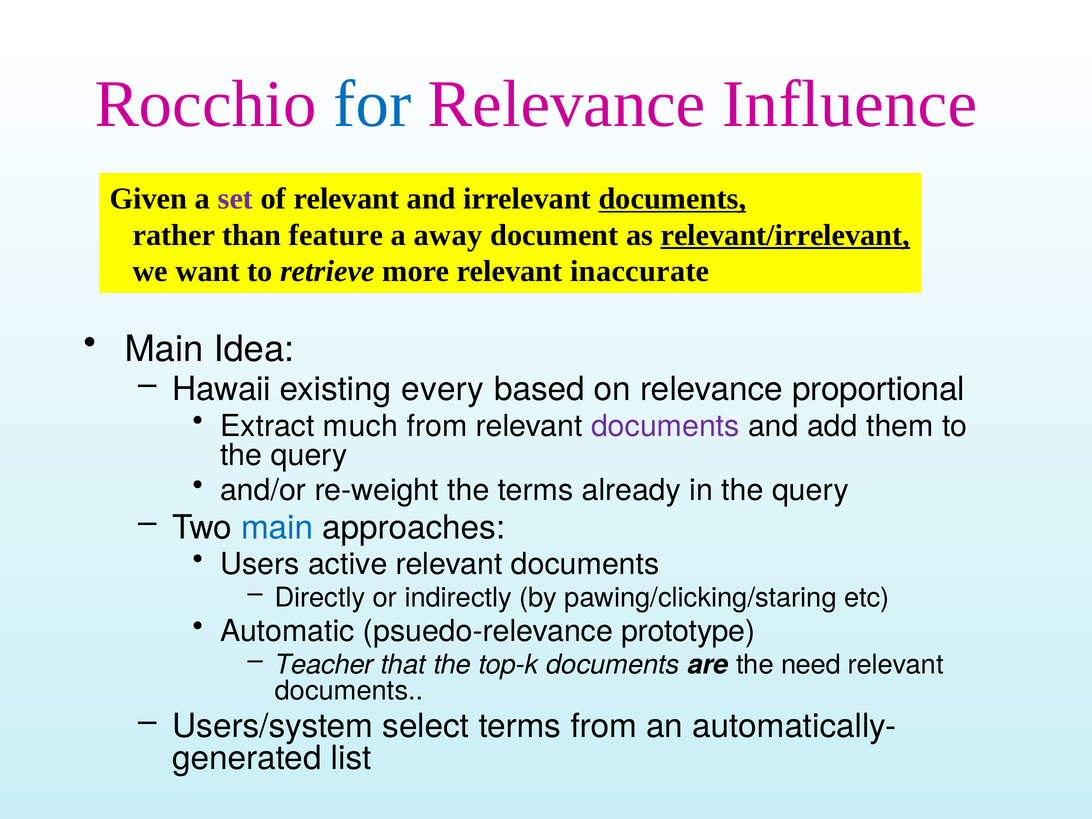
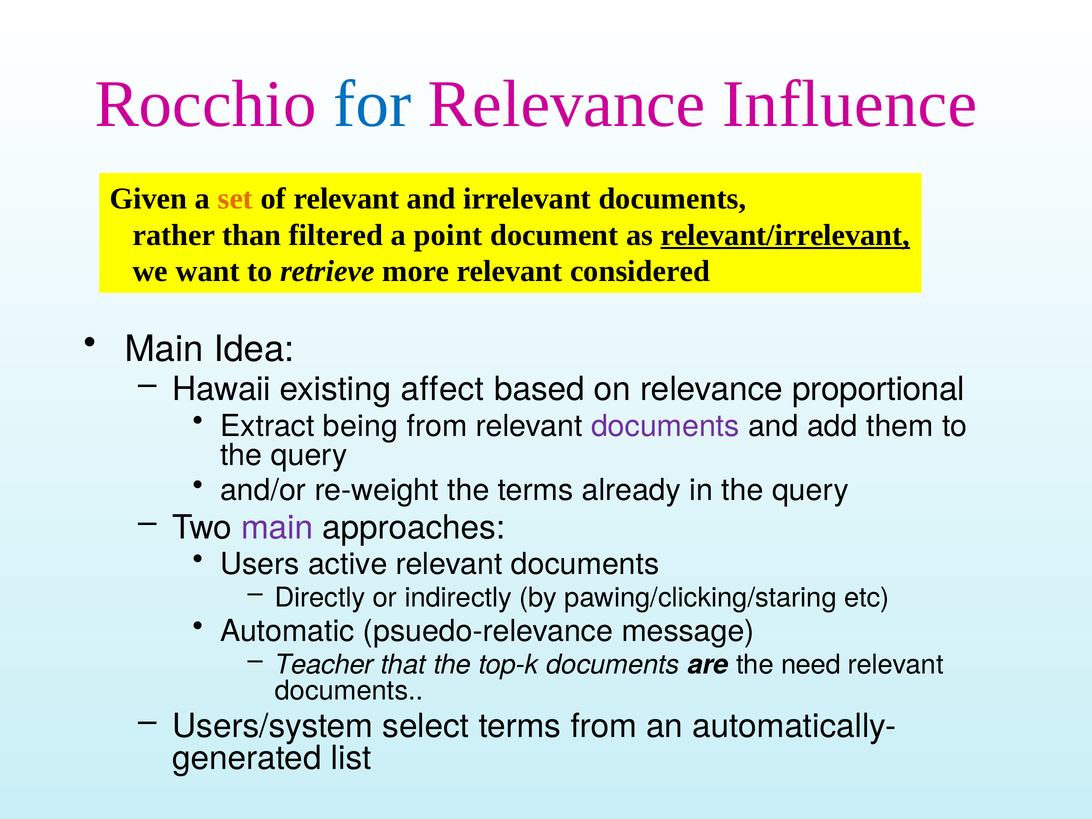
set colour: purple -> orange (235, 199)
documents underline: present -> none (672, 199)
feature: feature -> filtered (336, 235)
away: away -> point (448, 235)
inaccurate: inaccurate -> considered (640, 271)
every: every -> affect (443, 389)
much: much -> being (361, 426)
main colour: blue -> purple (277, 528)
prototype: prototype -> message (688, 631)
